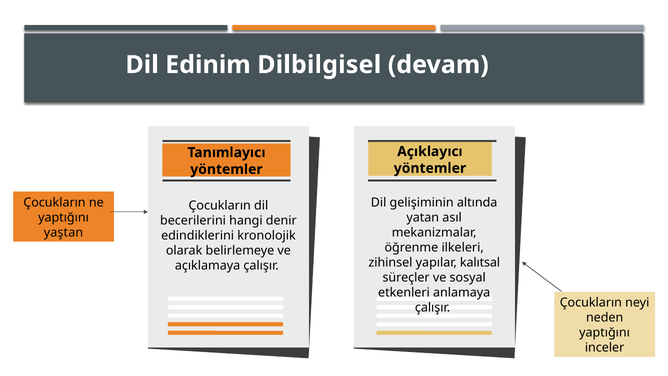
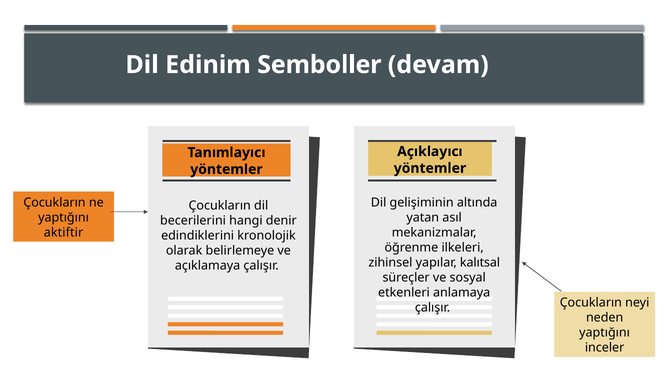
Dilbilgisel: Dilbilgisel -> Semboller (319, 65)
yaştan: yaştan -> aktiftir (64, 232)
